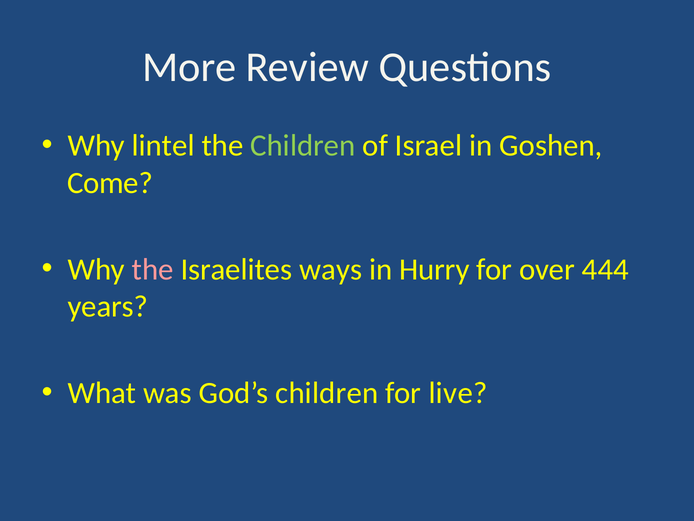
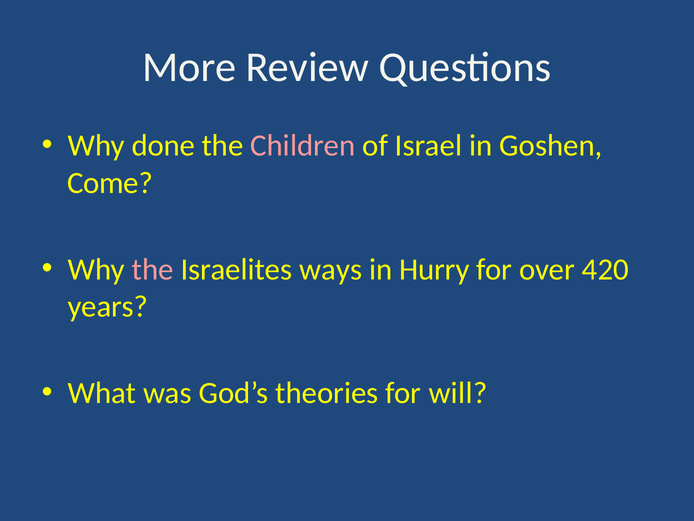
lintel: lintel -> done (163, 146)
Children colour: light green -> pink (303, 146)
444: 444 -> 420 (605, 269)
God’s children: children -> theories (327, 393)
live: live -> will (458, 393)
